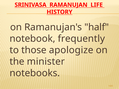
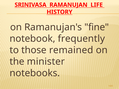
half: half -> fine (97, 27)
apologize: apologize -> remained (71, 50)
